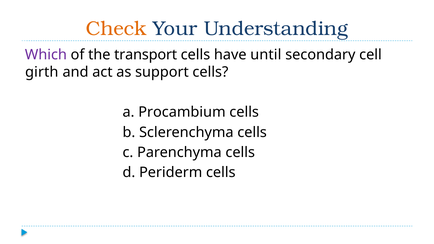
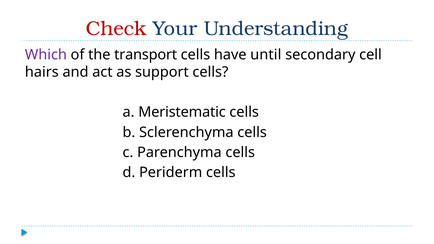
Check colour: orange -> red (116, 29)
girth: girth -> hairs (42, 72)
Procambium: Procambium -> Meristematic (182, 112)
